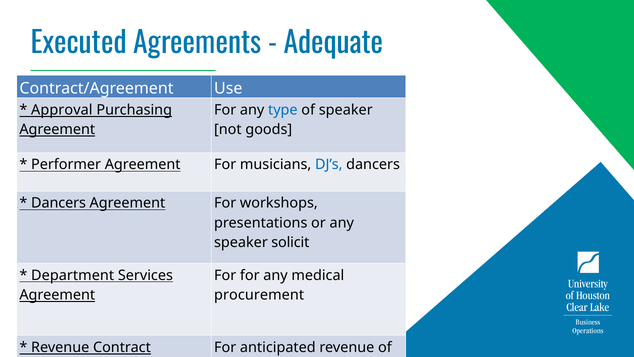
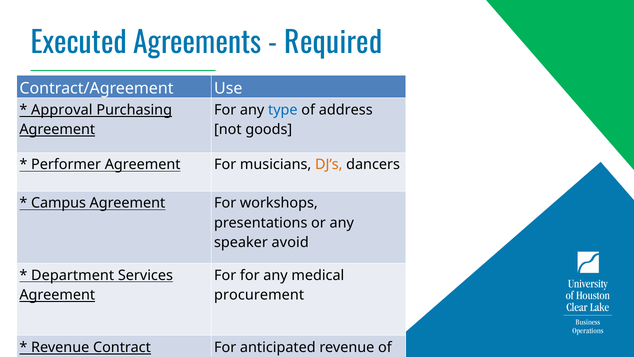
Adequate: Adequate -> Required (333, 43)
of speaker: speaker -> address (346, 110)
DJ’s colour: blue -> orange (329, 165)
Dancers: Dancers -> Campus (59, 203)
solicit: solicit -> avoid (290, 242)
